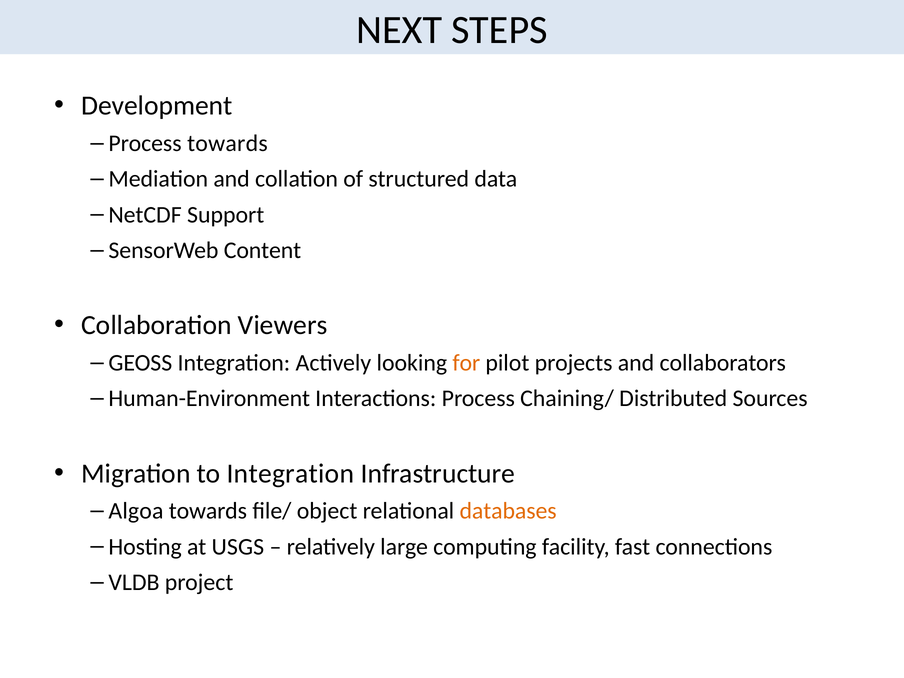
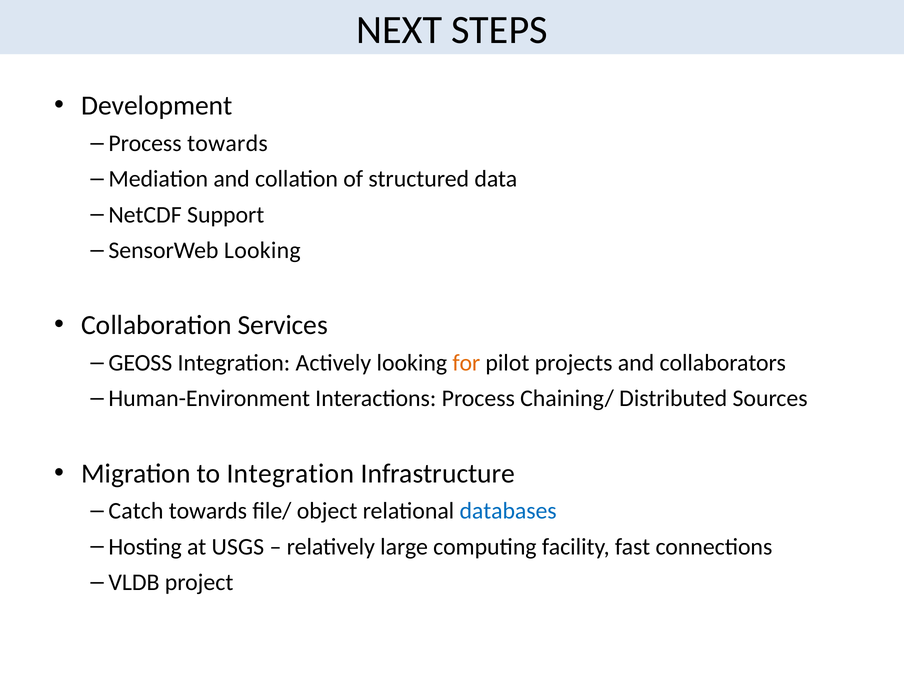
SensorWeb Content: Content -> Looking (262, 250)
Viewers: Viewers -> Services (283, 325)
Algoa: Algoa -> Catch (136, 511)
databases colour: orange -> blue (508, 511)
